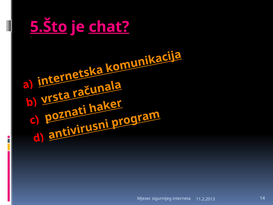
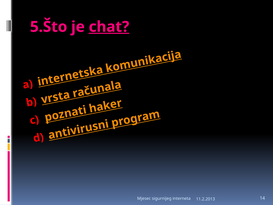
5.Što underline: present -> none (49, 27)
